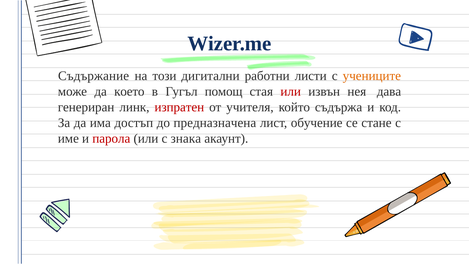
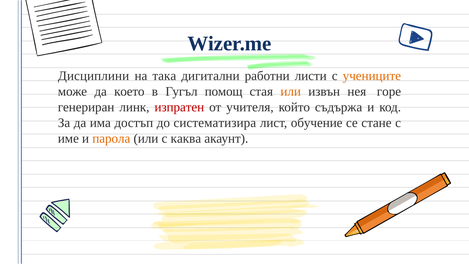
Съдържание: Съдържание -> Дисциплини (94, 76)
този: този -> така (164, 76)
или colour: red -> orange (291, 92)
дава: дава -> горе (389, 92)
предназначена: предназначена -> систематизира (215, 123)
парола colour: red -> orange (111, 138)
знака: знака -> каква (186, 138)
